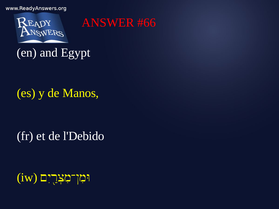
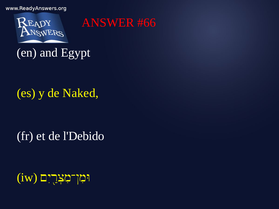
Manos: Manos -> Naked (81, 93)
